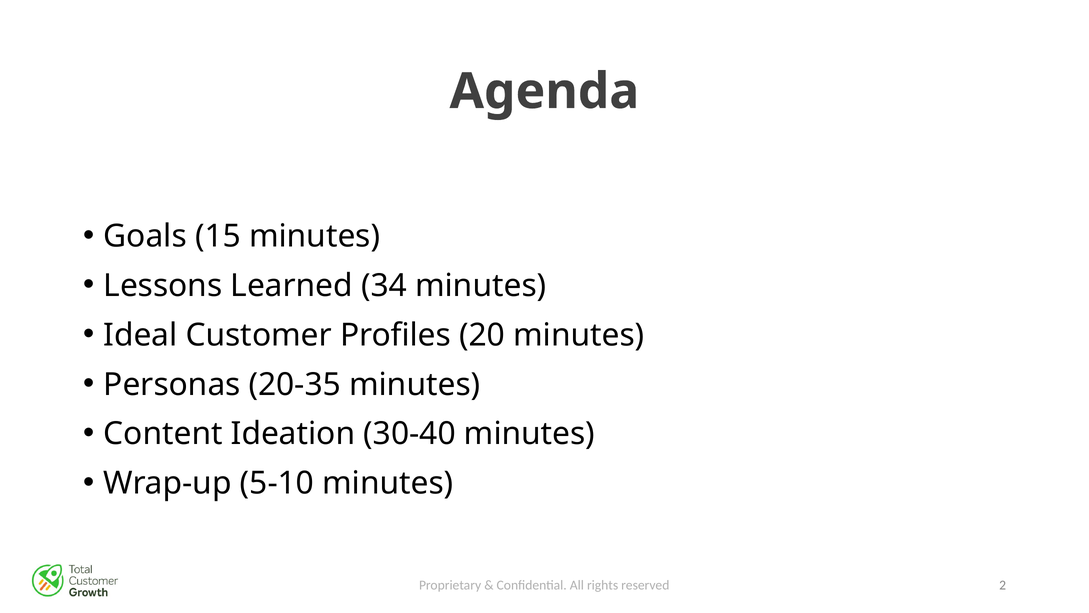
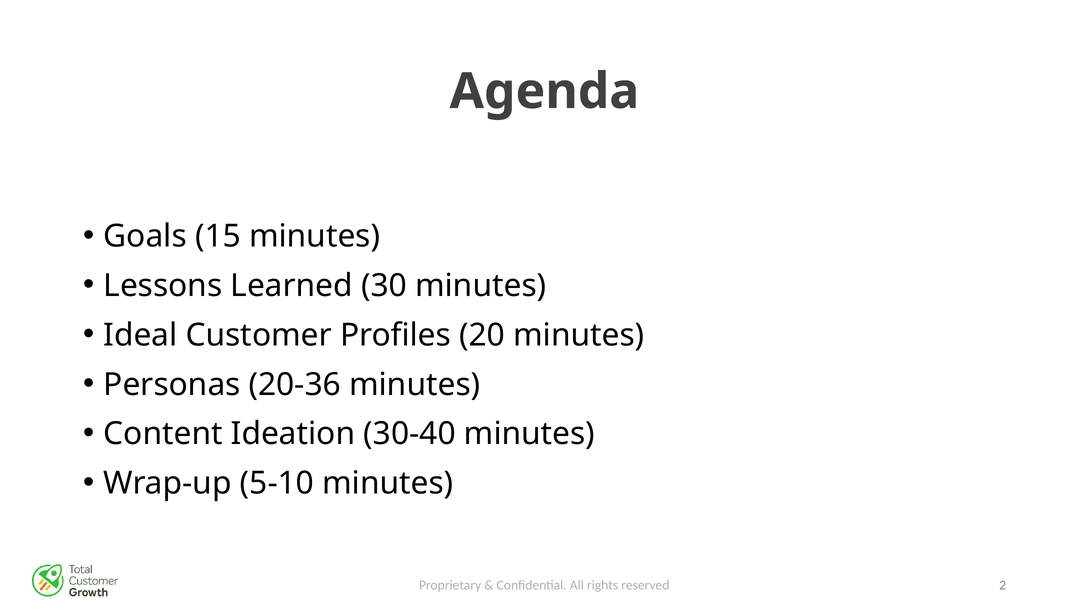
34: 34 -> 30 (384, 285)
20-35: 20-35 -> 20-36 (295, 384)
